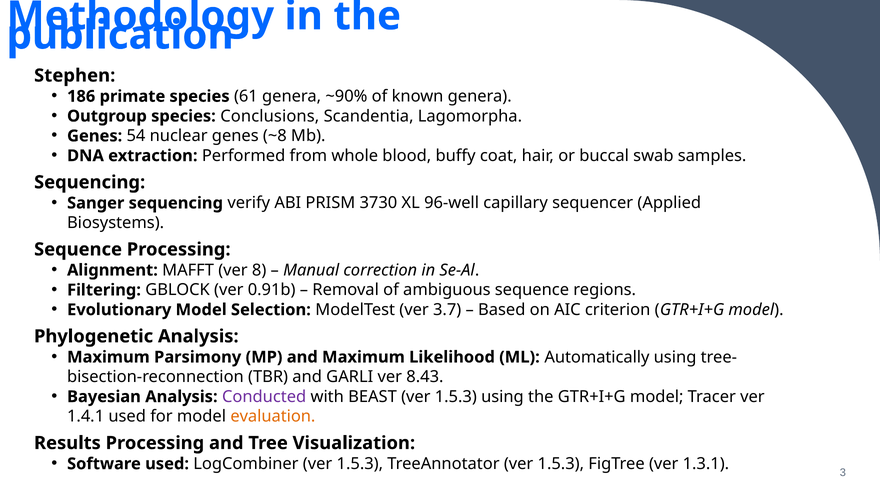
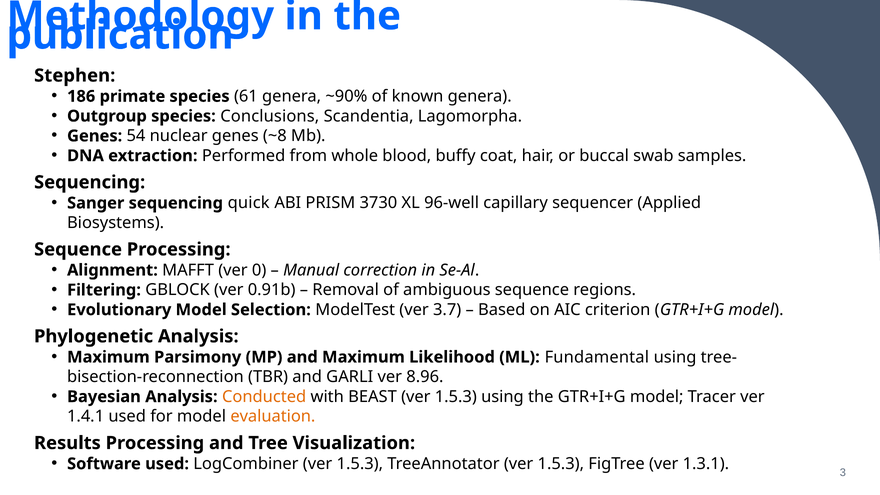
verify: verify -> quick (249, 203)
8: 8 -> 0 (259, 270)
Automatically: Automatically -> Fundamental (597, 357)
8.43: 8.43 -> 8.96 (425, 377)
Conducted colour: purple -> orange (264, 397)
